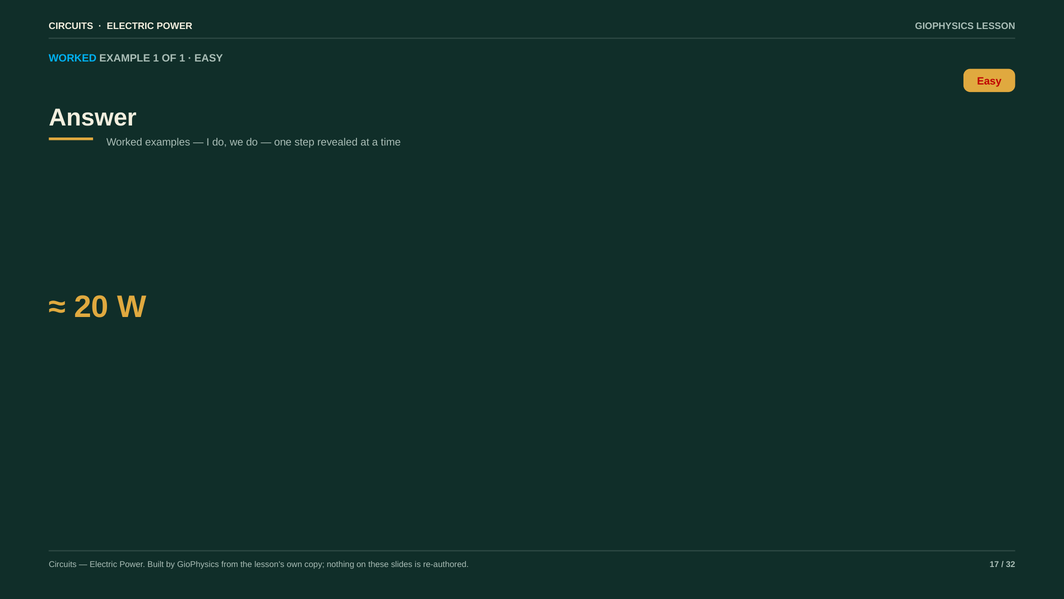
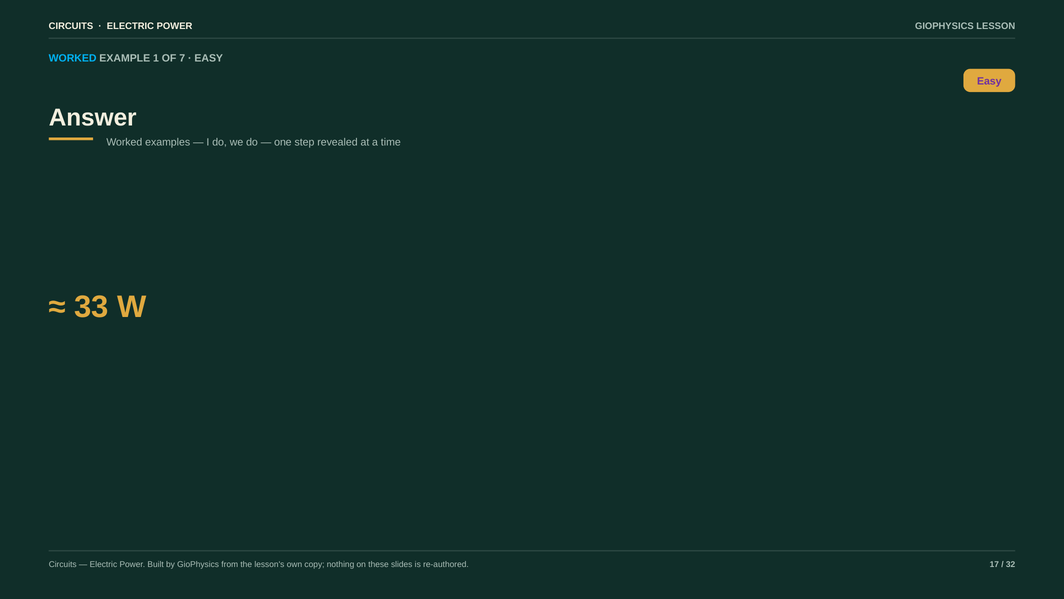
OF 1: 1 -> 7 (182, 58)
Easy colour: red -> purple (989, 81)
20: 20 -> 33 (92, 307)
